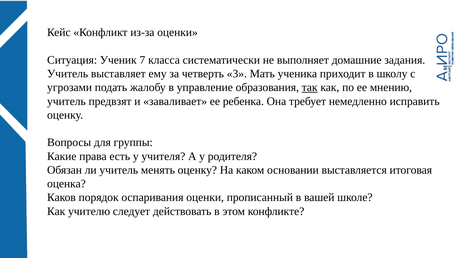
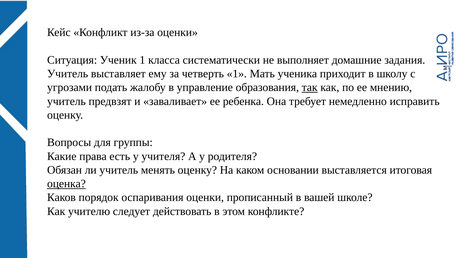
Ученик 7: 7 -> 1 (142, 60)
четверть 3: 3 -> 1 (237, 74)
оценка underline: none -> present (66, 184)
